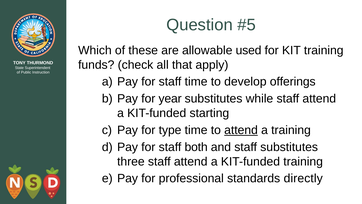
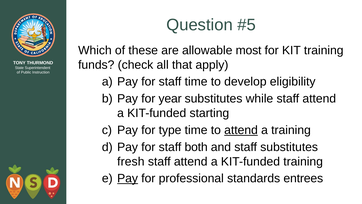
used: used -> most (249, 50)
offerings: offerings -> eligibility (293, 82)
three: three -> fresh (131, 161)
Pay underline: none -> present (128, 178)
directly: directly -> entrees (303, 178)
